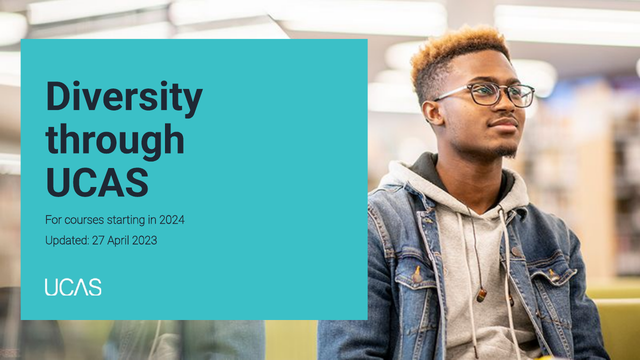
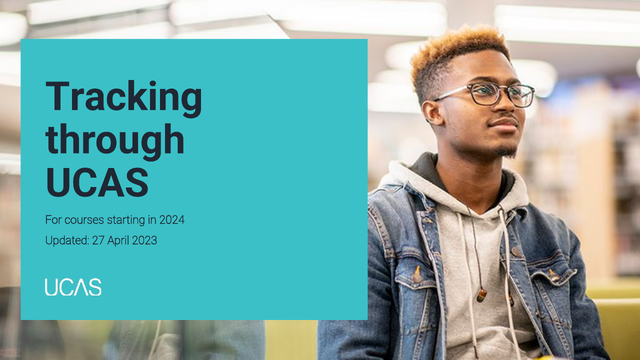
Diversity: Diversity -> Tracking (124, 97)
